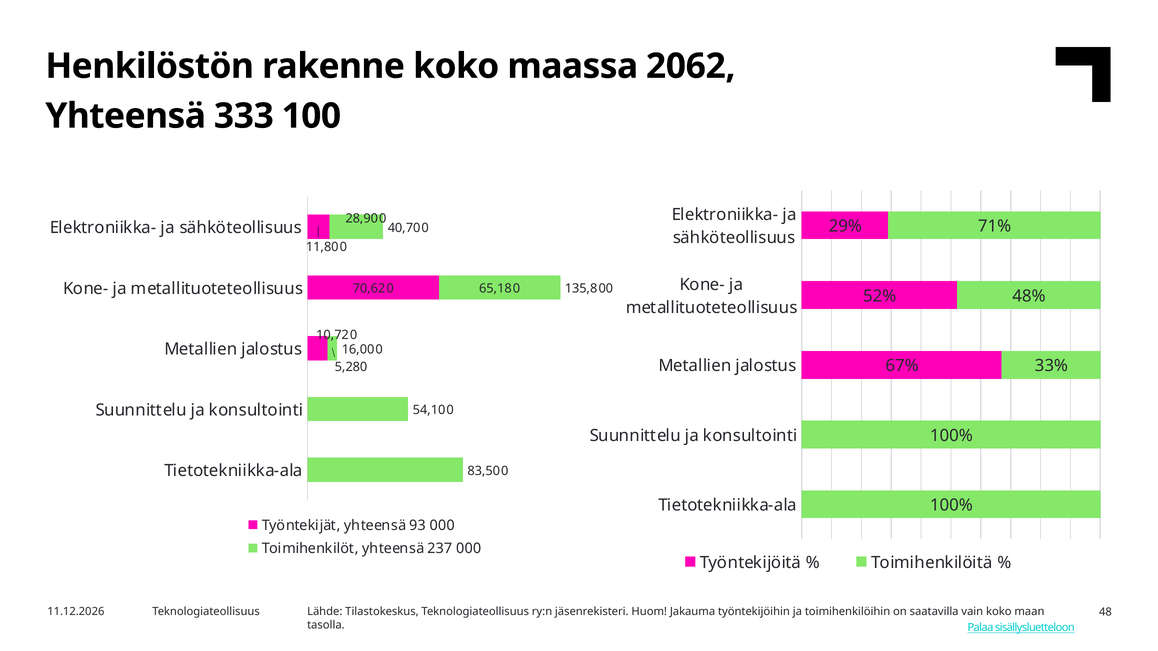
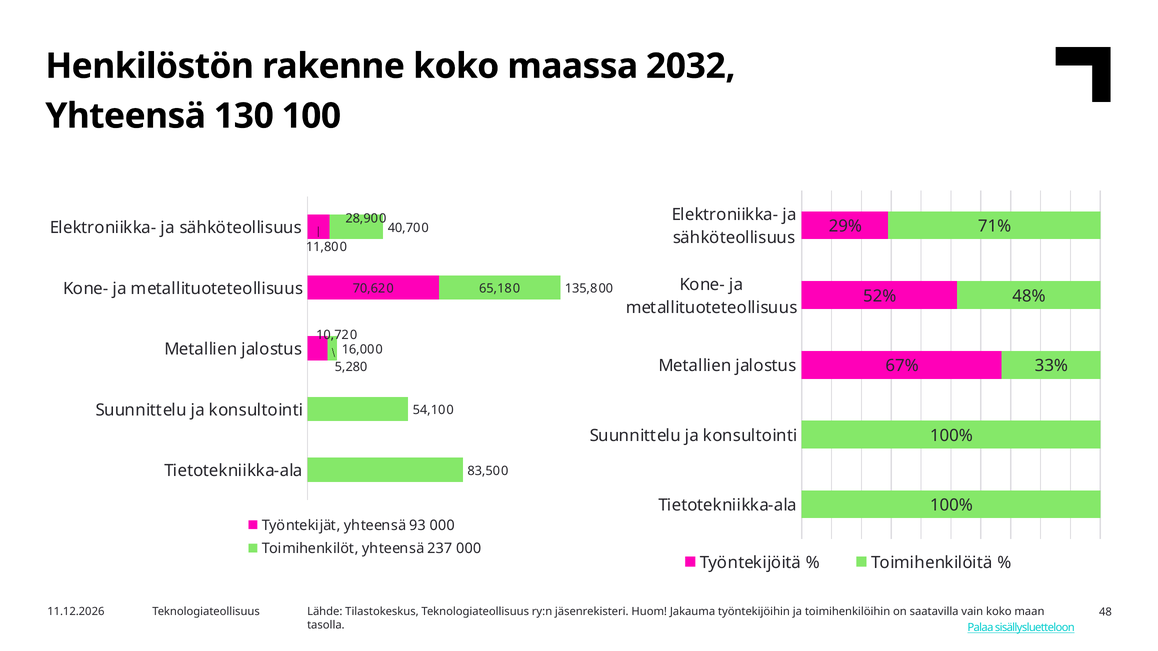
2062: 2062 -> 2032 (691, 66)
333: 333 -> 130 (244, 116)
